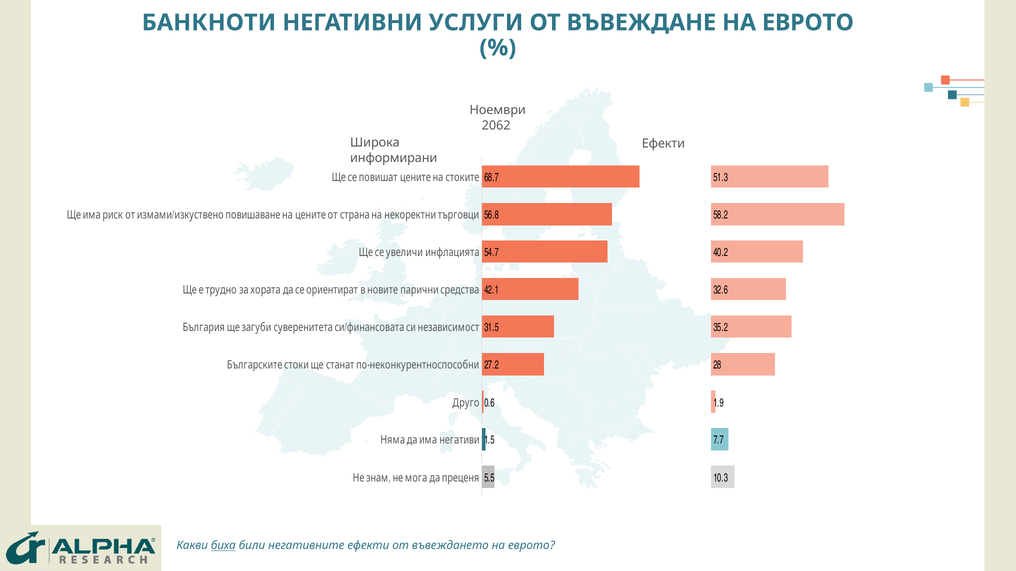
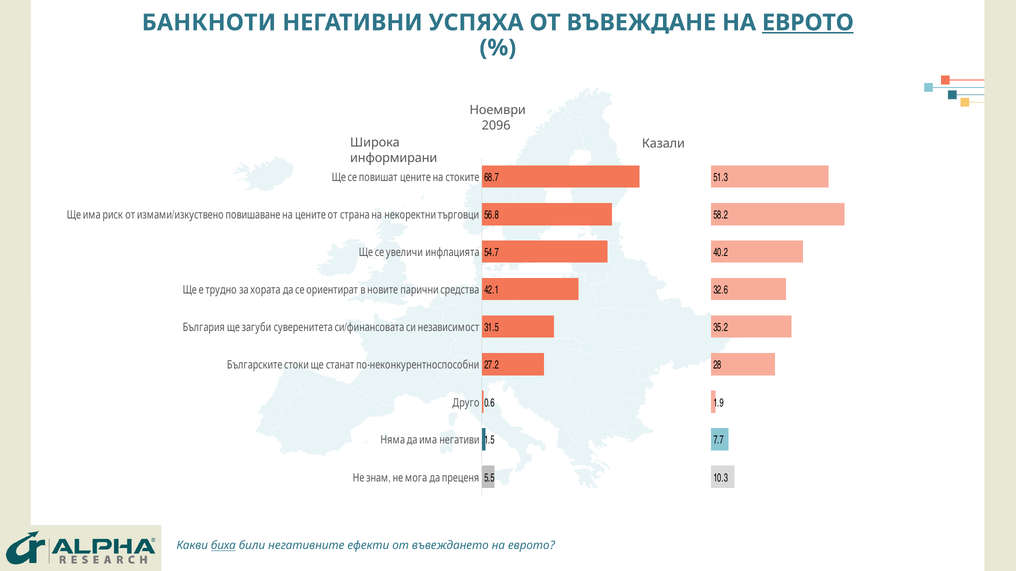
УСЛУГИ: УСЛУГИ -> УСПЯХА (476, 23)
ЕВРОТО underline: none -> present (808, 23)
2062: 2062 -> 2096 (496, 126)
Ефекти: Ефекти -> Казали (663, 143)
